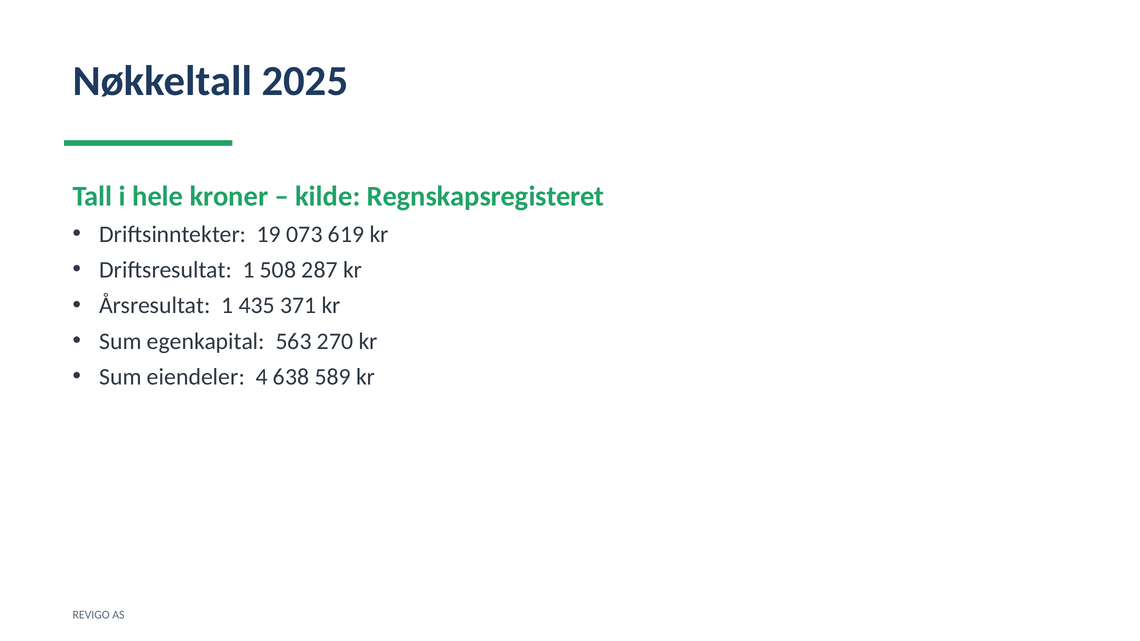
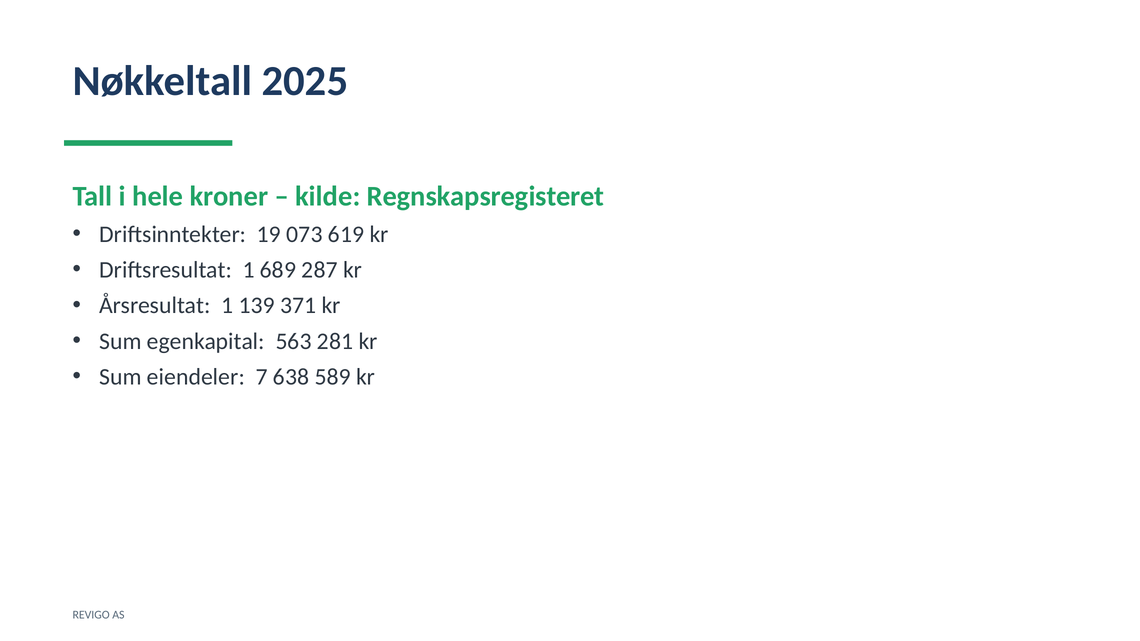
508: 508 -> 689 (278, 270)
435: 435 -> 139 (257, 306)
270: 270 -> 281 (335, 341)
4: 4 -> 7 (262, 377)
